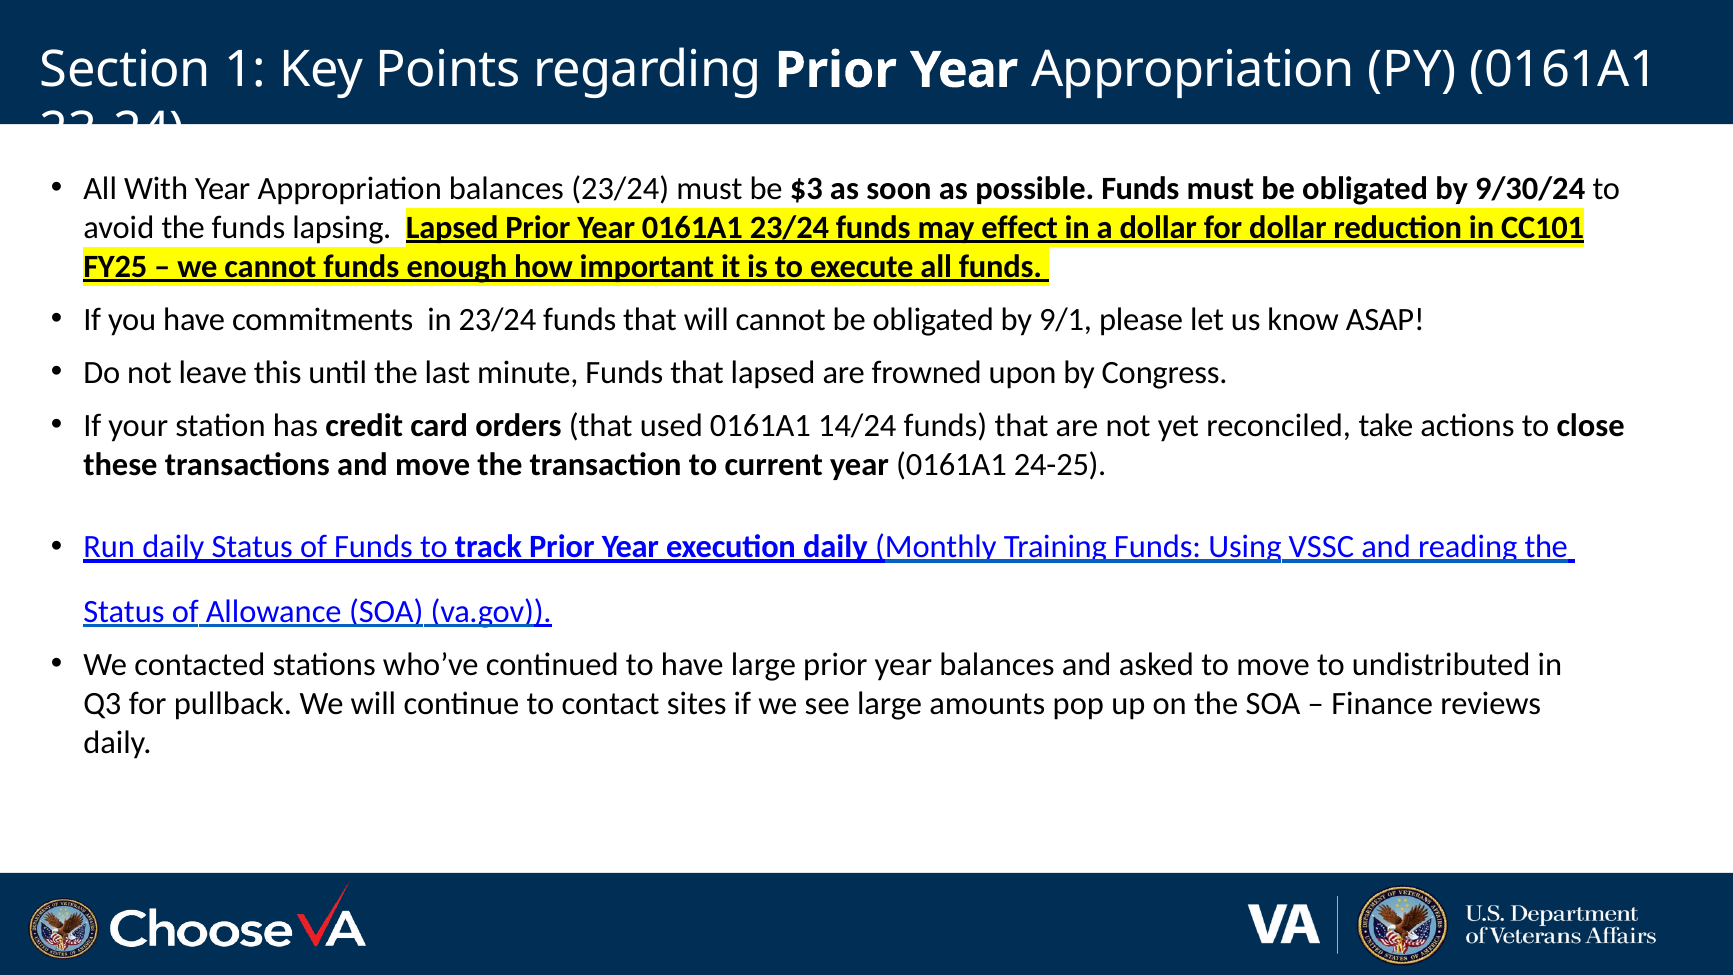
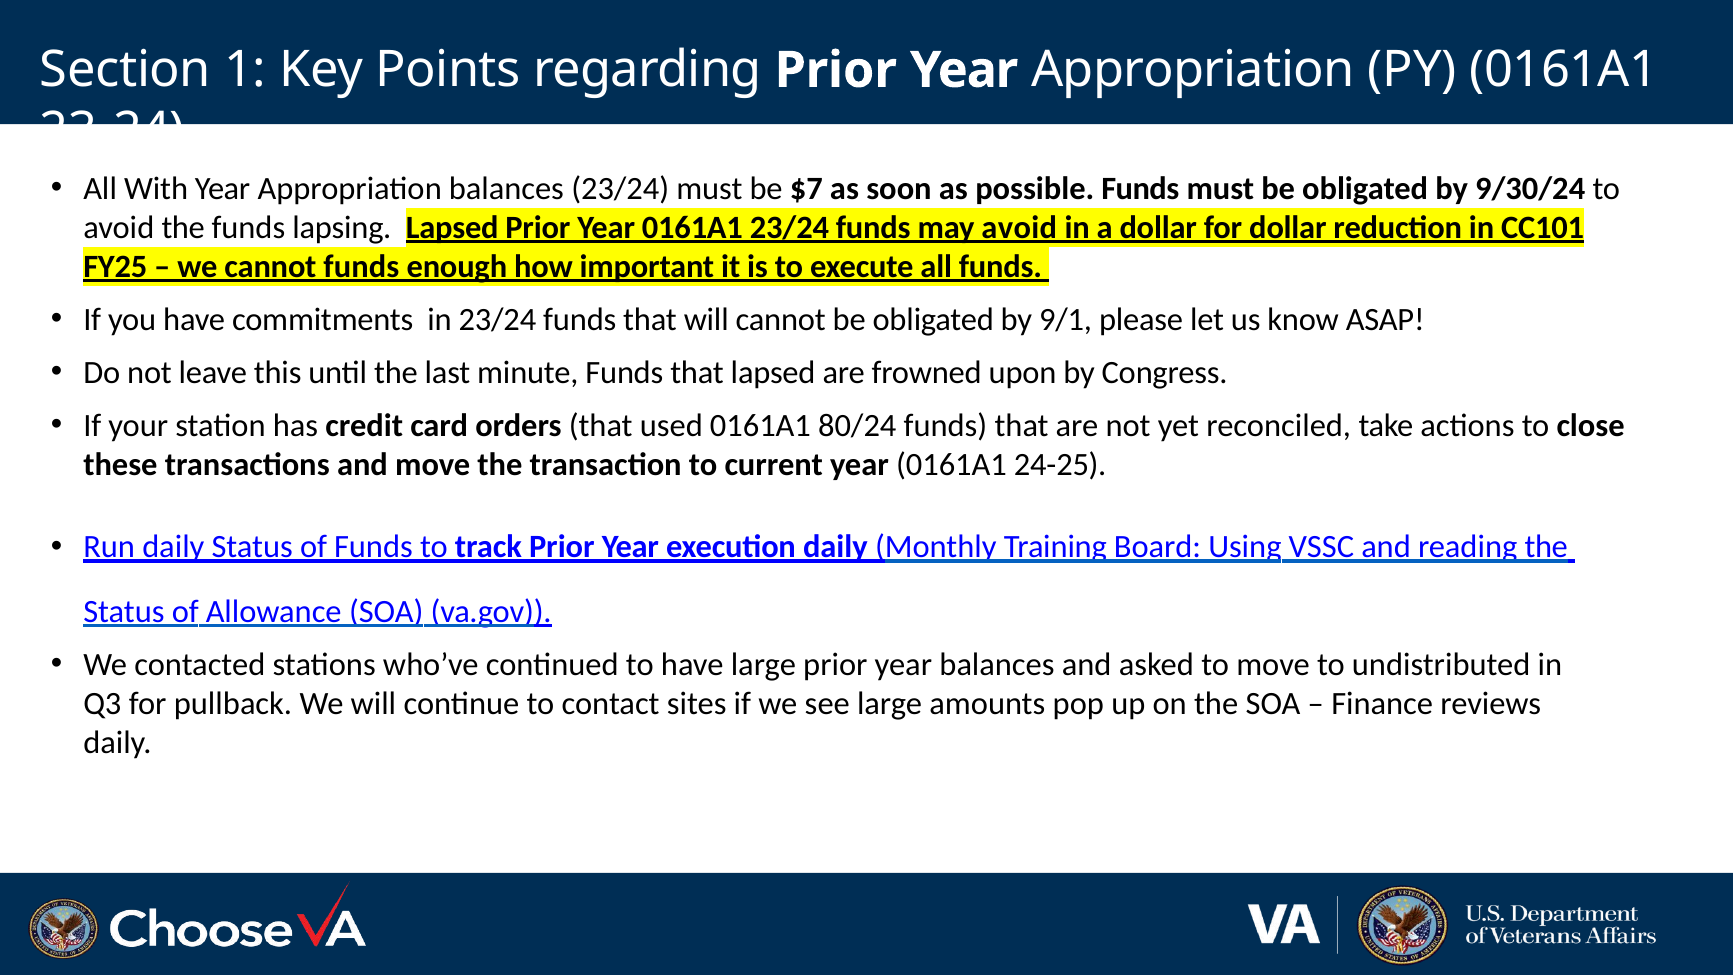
$3: $3 -> $7 (806, 189)
may effect: effect -> avoid (1019, 228)
14/24: 14/24 -> 80/24 (857, 425)
Training Funds: Funds -> Board (1158, 547)
